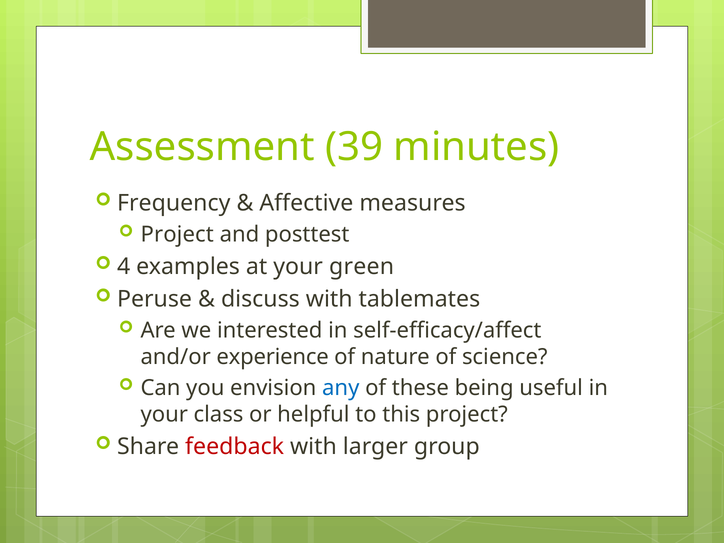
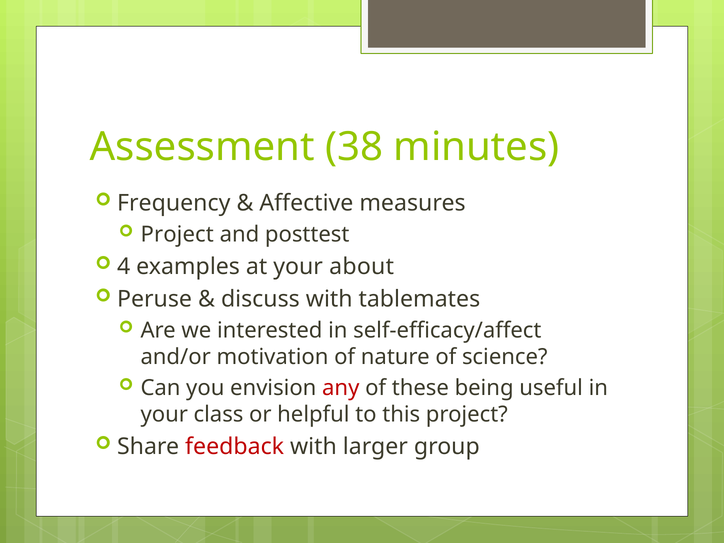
39: 39 -> 38 (354, 147)
green: green -> about (362, 267)
experience: experience -> motivation (273, 357)
any colour: blue -> red (341, 388)
